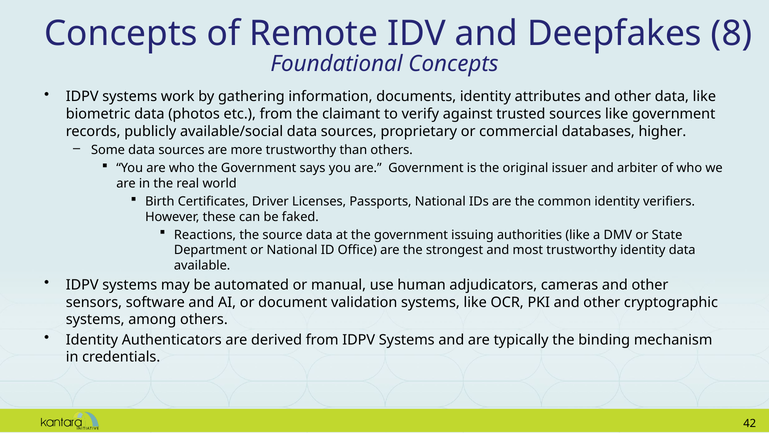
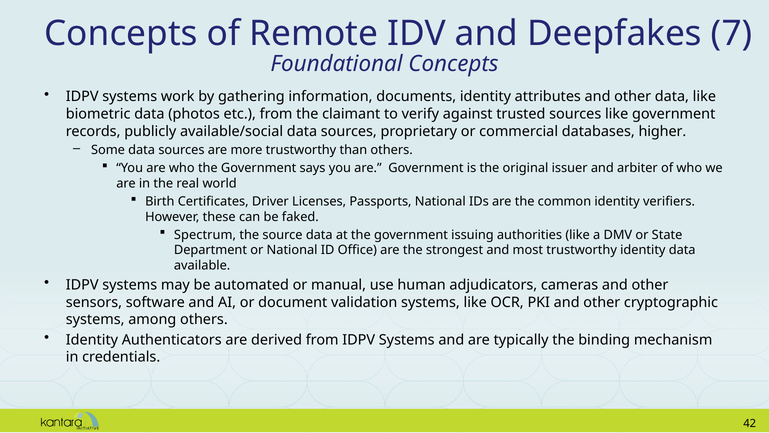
8: 8 -> 7 (732, 34)
Reactions: Reactions -> Spectrum (205, 235)
